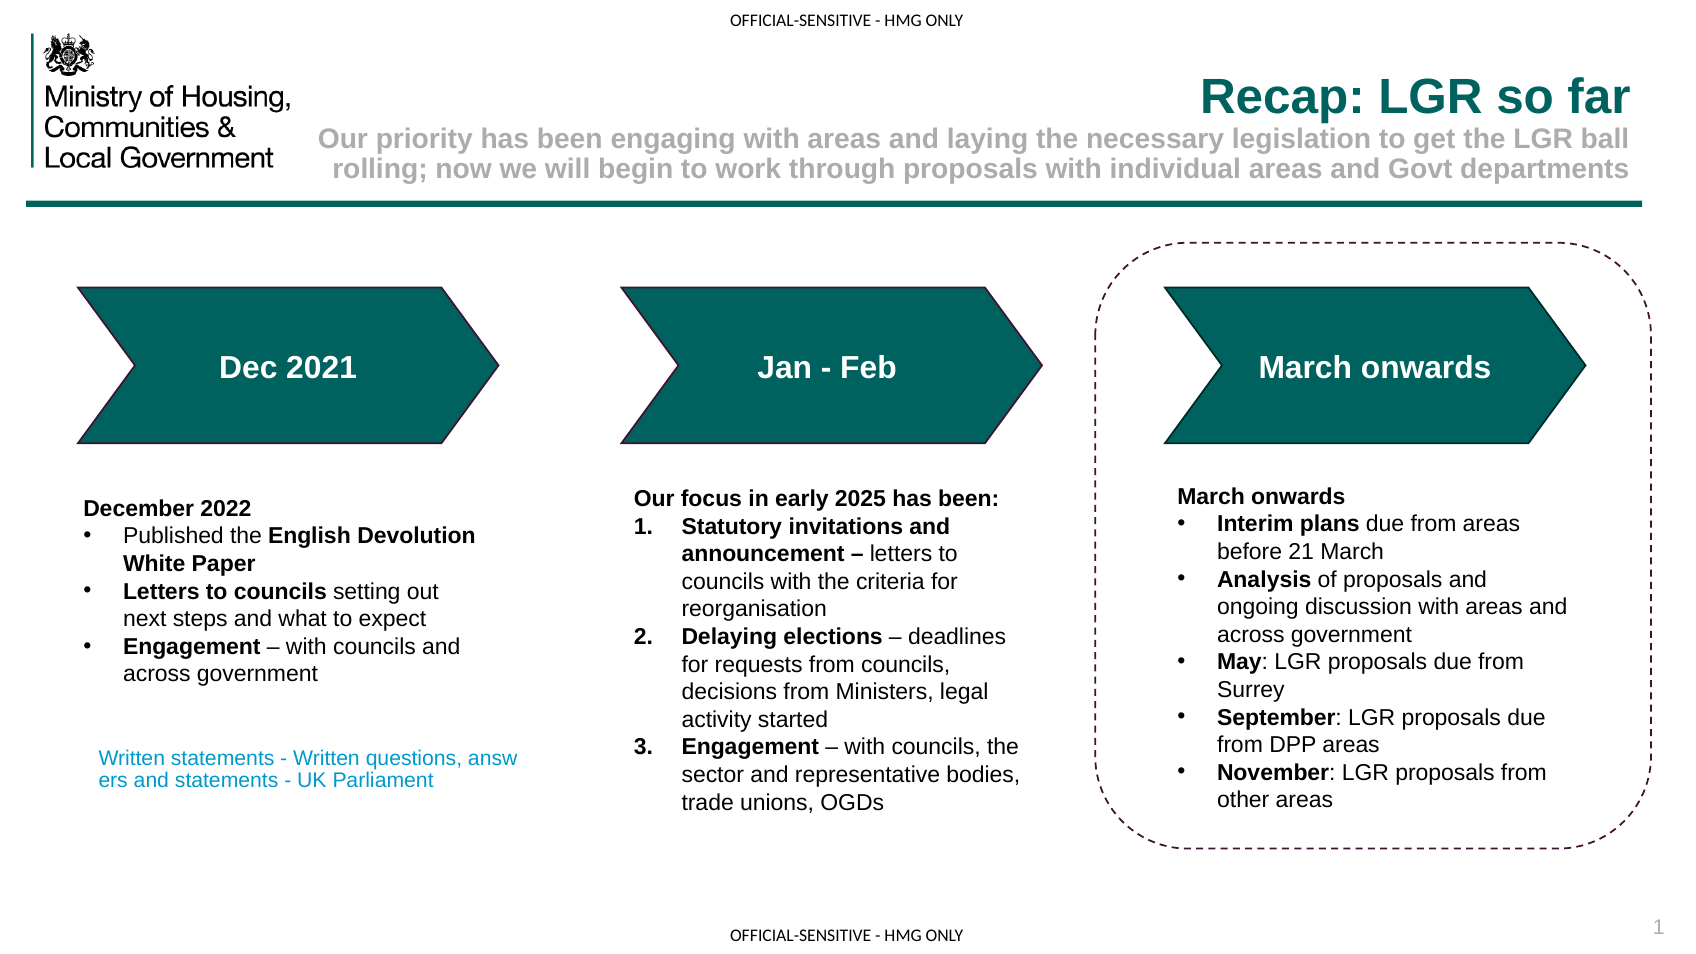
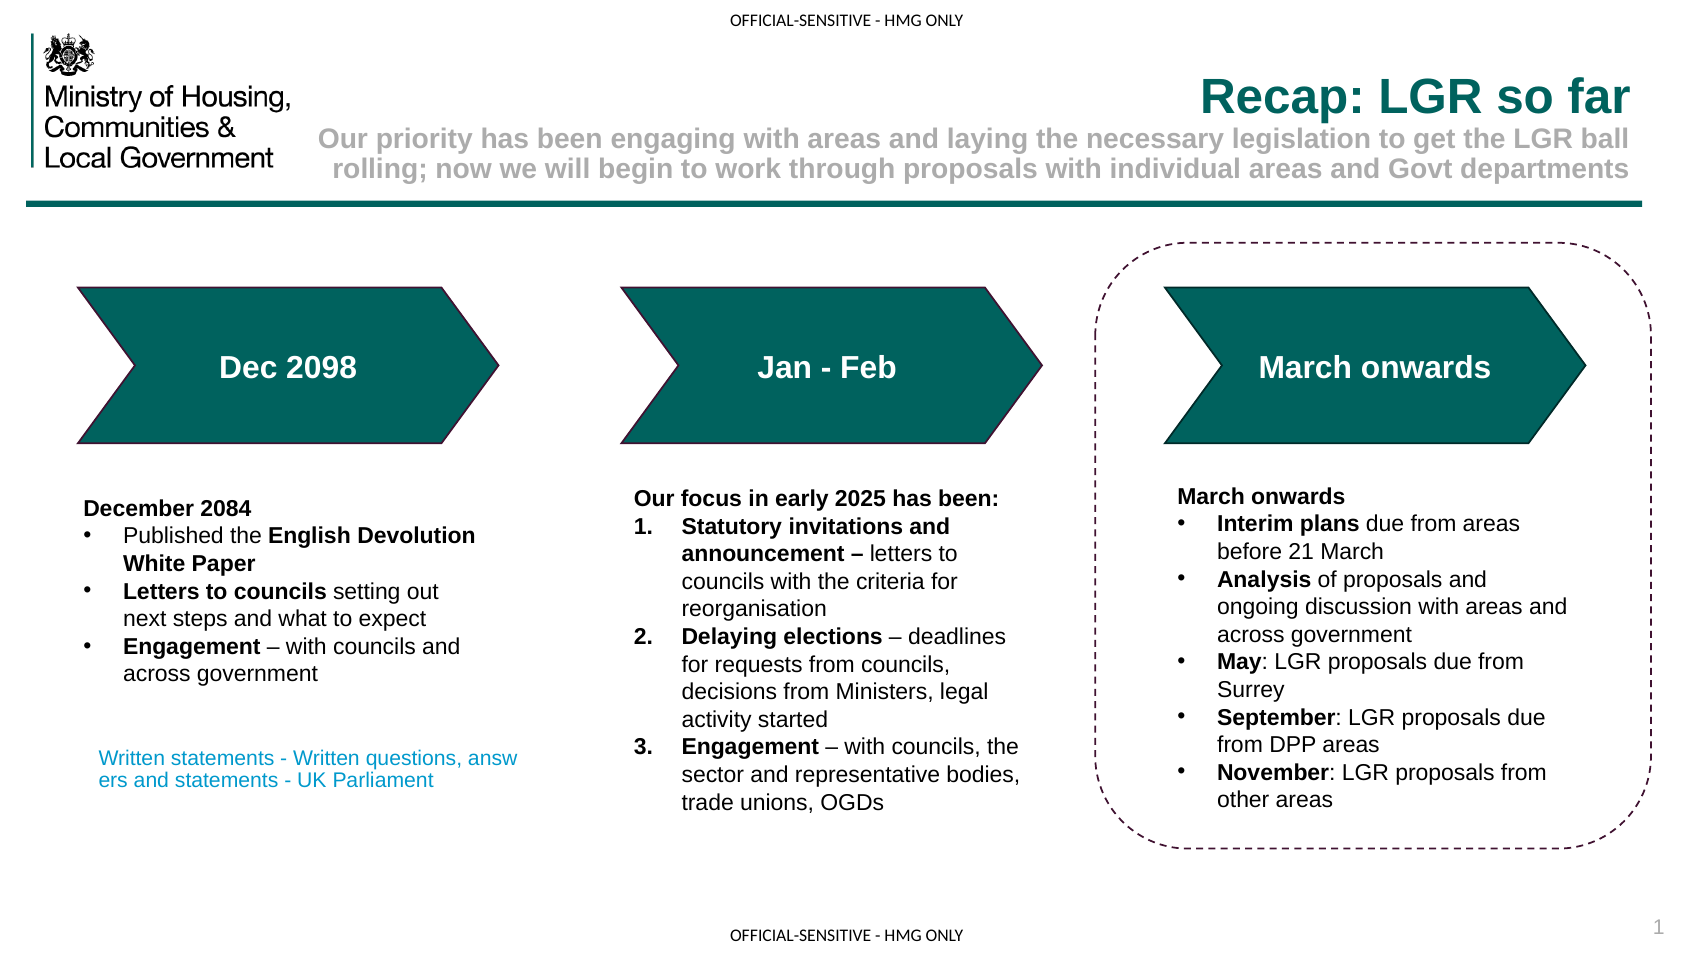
2021: 2021 -> 2098 (322, 368)
2022: 2022 -> 2084 (226, 509)
